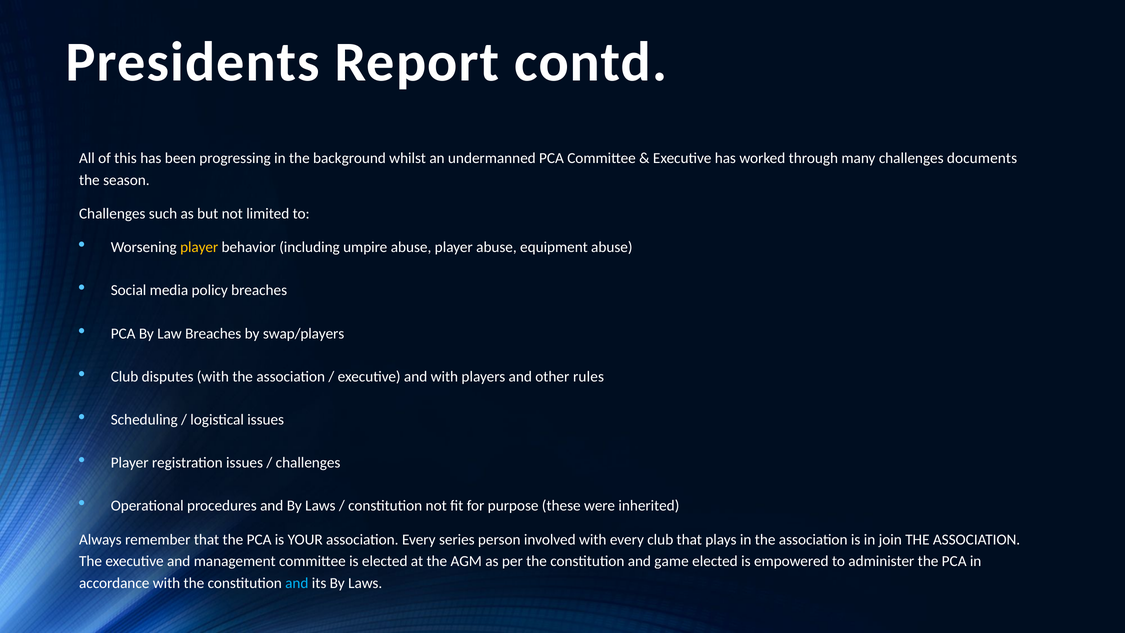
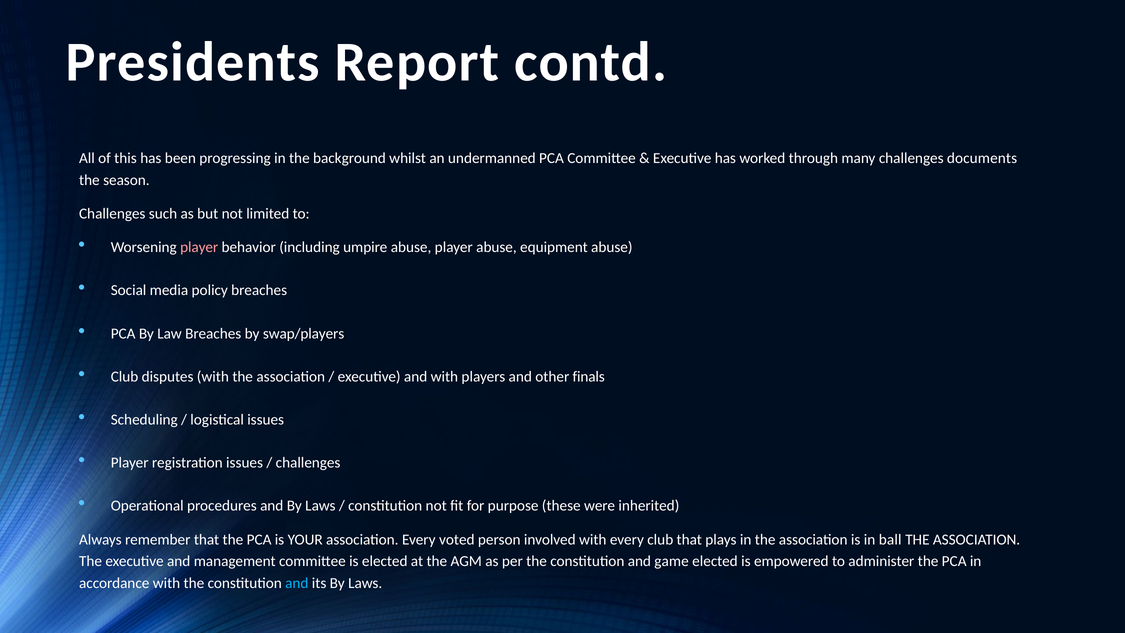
player colour: yellow -> pink (199, 247)
rules: rules -> finals (589, 377)
series: series -> voted (457, 539)
join: join -> ball (890, 539)
